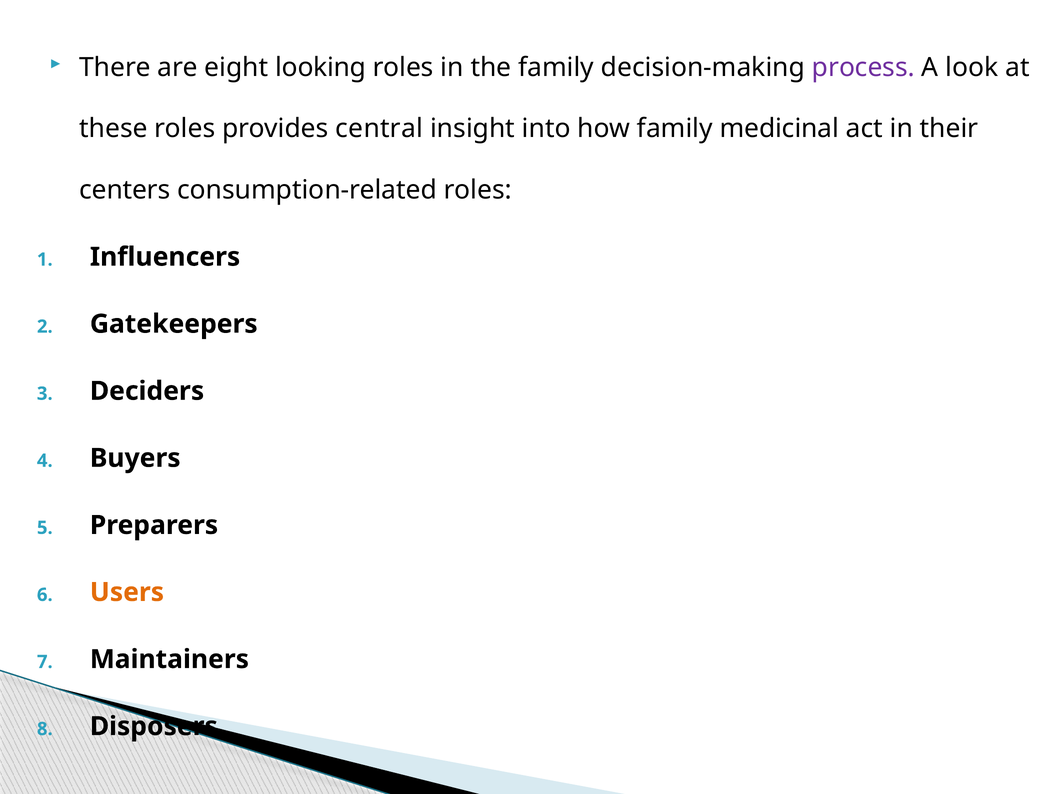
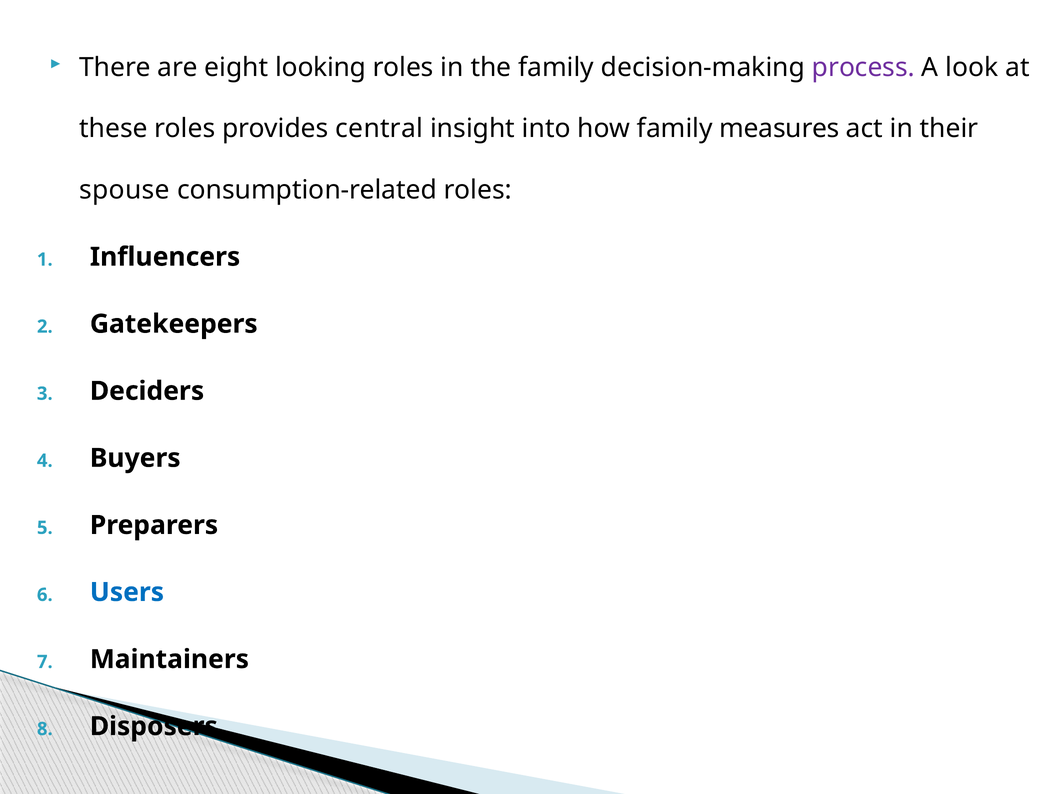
medicinal: medicinal -> measures (779, 129)
centers: centers -> spouse (125, 190)
Users colour: orange -> blue (127, 592)
